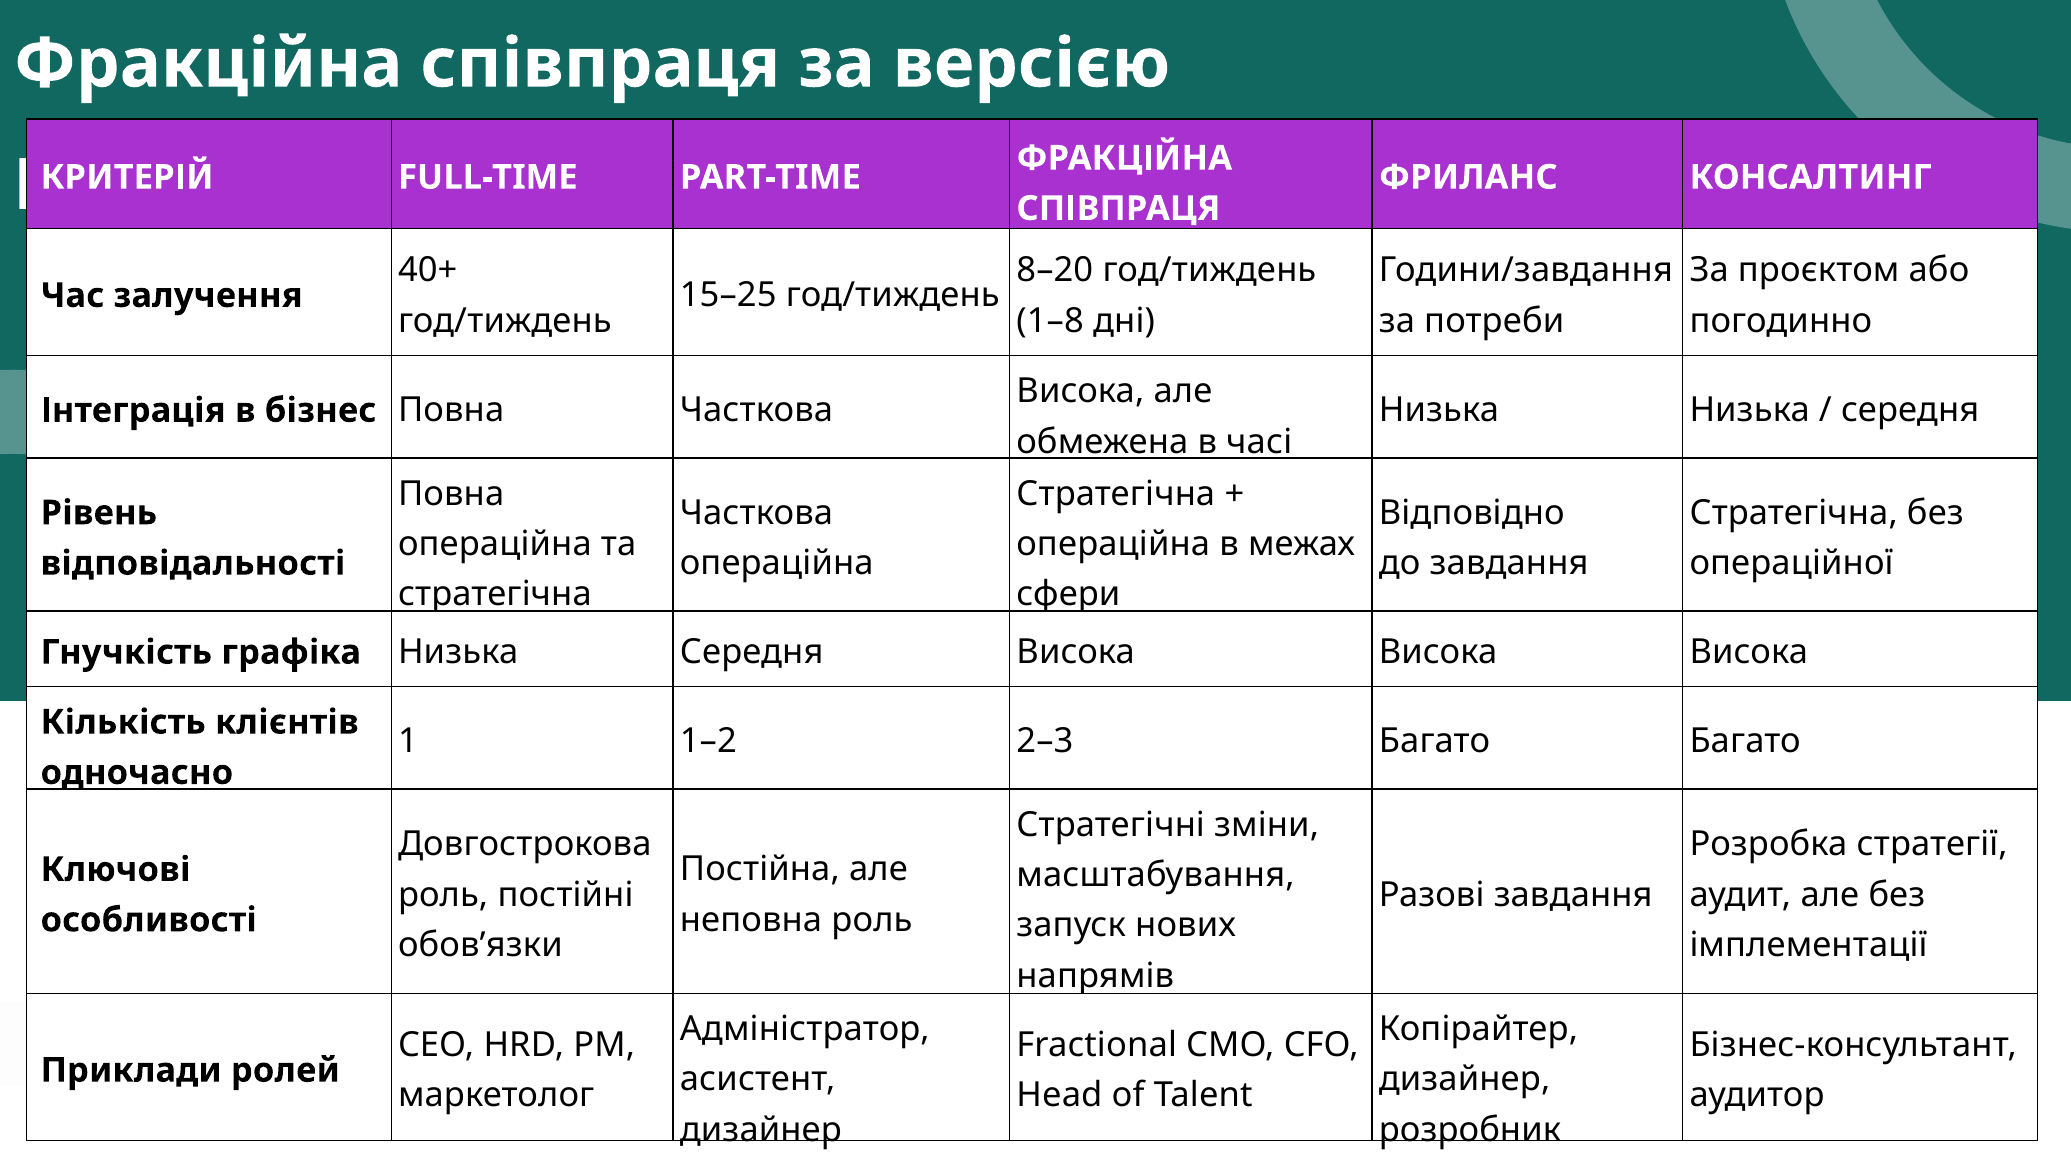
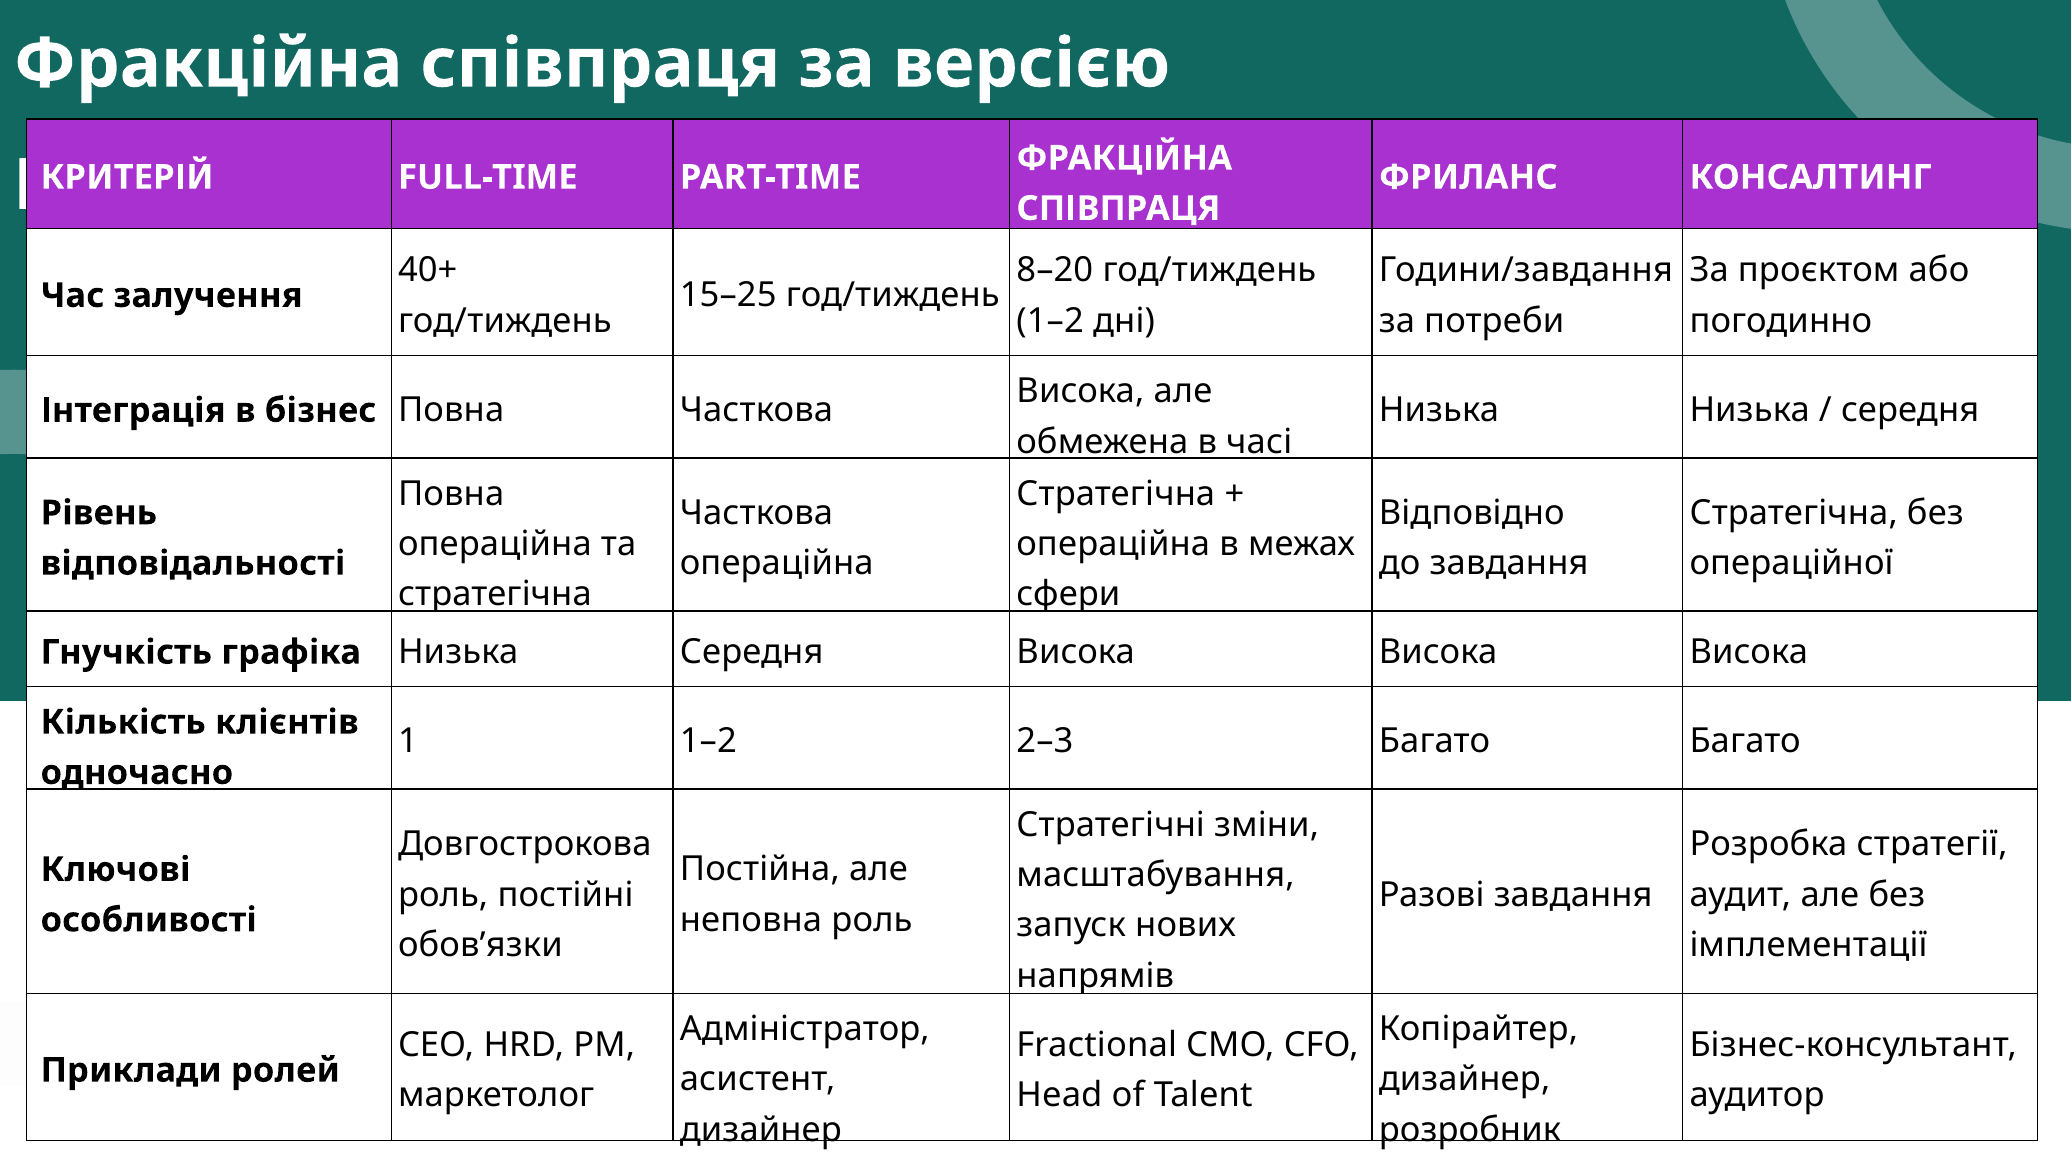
1–8: 1–8 -> 1–2 (1050, 321)
